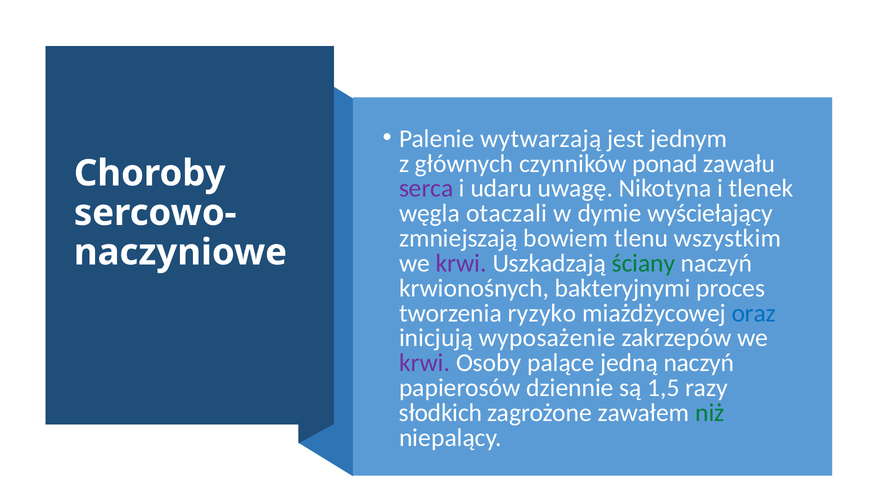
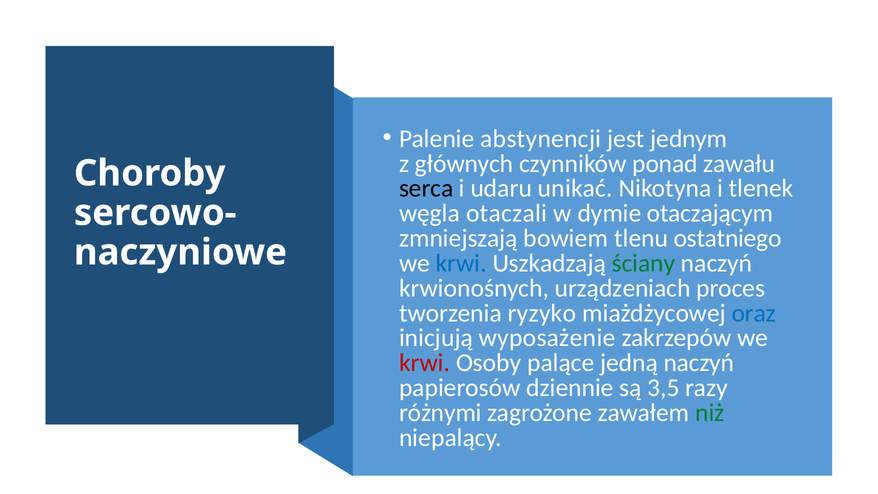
wytwarzają: wytwarzają -> abstynencji (541, 139)
serca colour: purple -> black (426, 188)
uwagę: uwagę -> unikać (575, 188)
wyściełający: wyściełający -> otaczającym (710, 213)
wszystkim: wszystkim -> ostatniego (728, 238)
krwi colour: purple -> blue (461, 263)
bakteryjnymi: bakteryjnymi -> urządzeniach (623, 288)
krwi colour: purple -> red (425, 363)
1,5: 1,5 -> 3,5 (664, 388)
słodkich: słodkich -> różnymi (440, 413)
